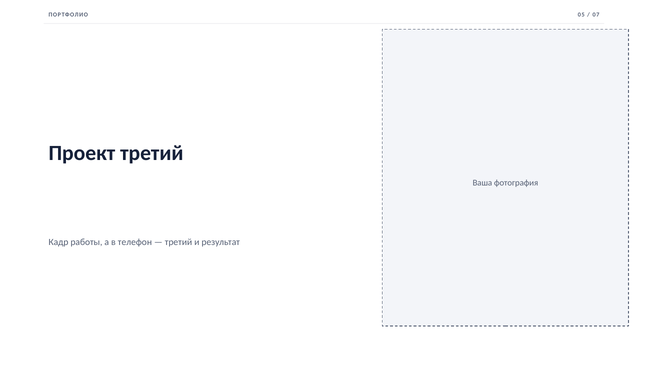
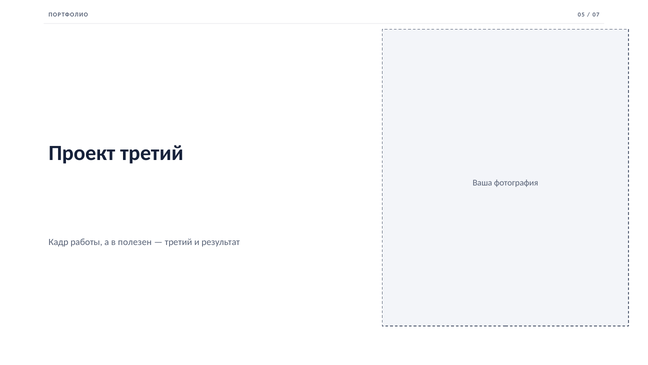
телефон: телефон -> полезен (135, 242)
